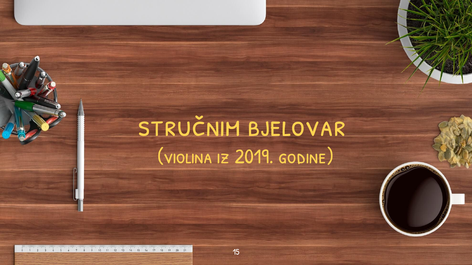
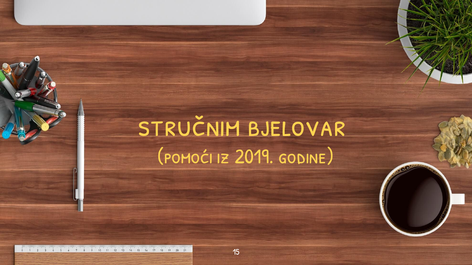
violina: violina -> pomoći (185, 157)
